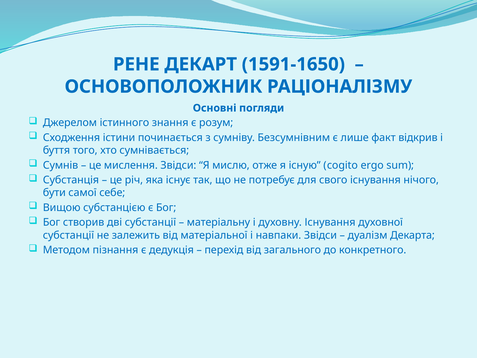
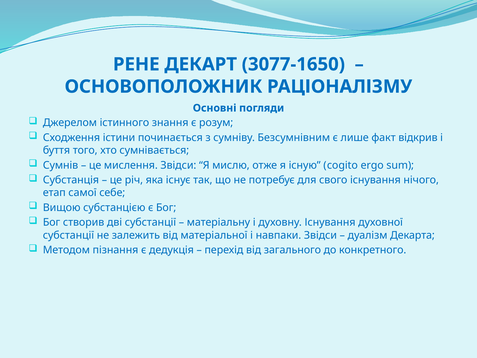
1591-1650: 1591-1650 -> 3077-1650 (293, 64)
бути: бути -> етап (54, 193)
